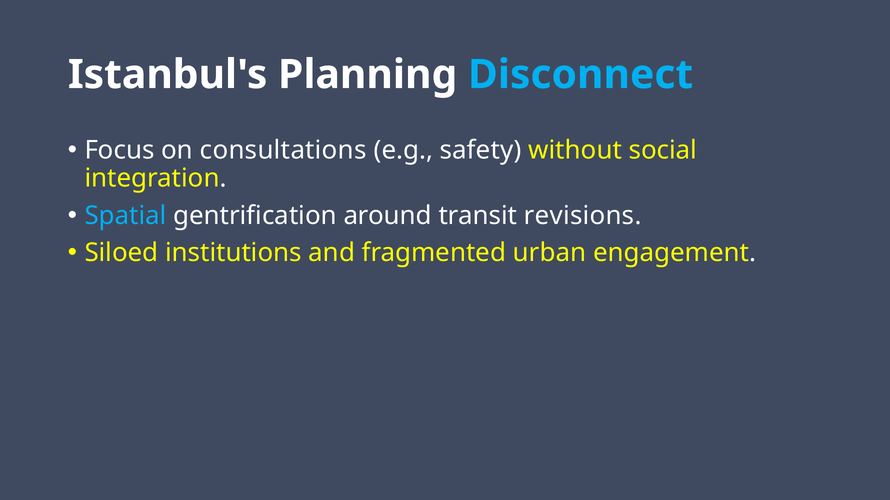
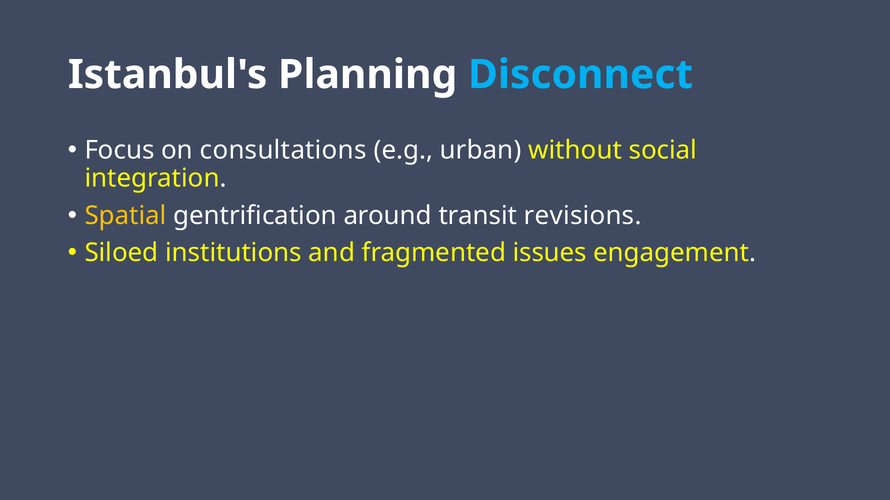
safety: safety -> urban (481, 150)
Spatial colour: light blue -> yellow (126, 216)
urban: urban -> issues (550, 253)
